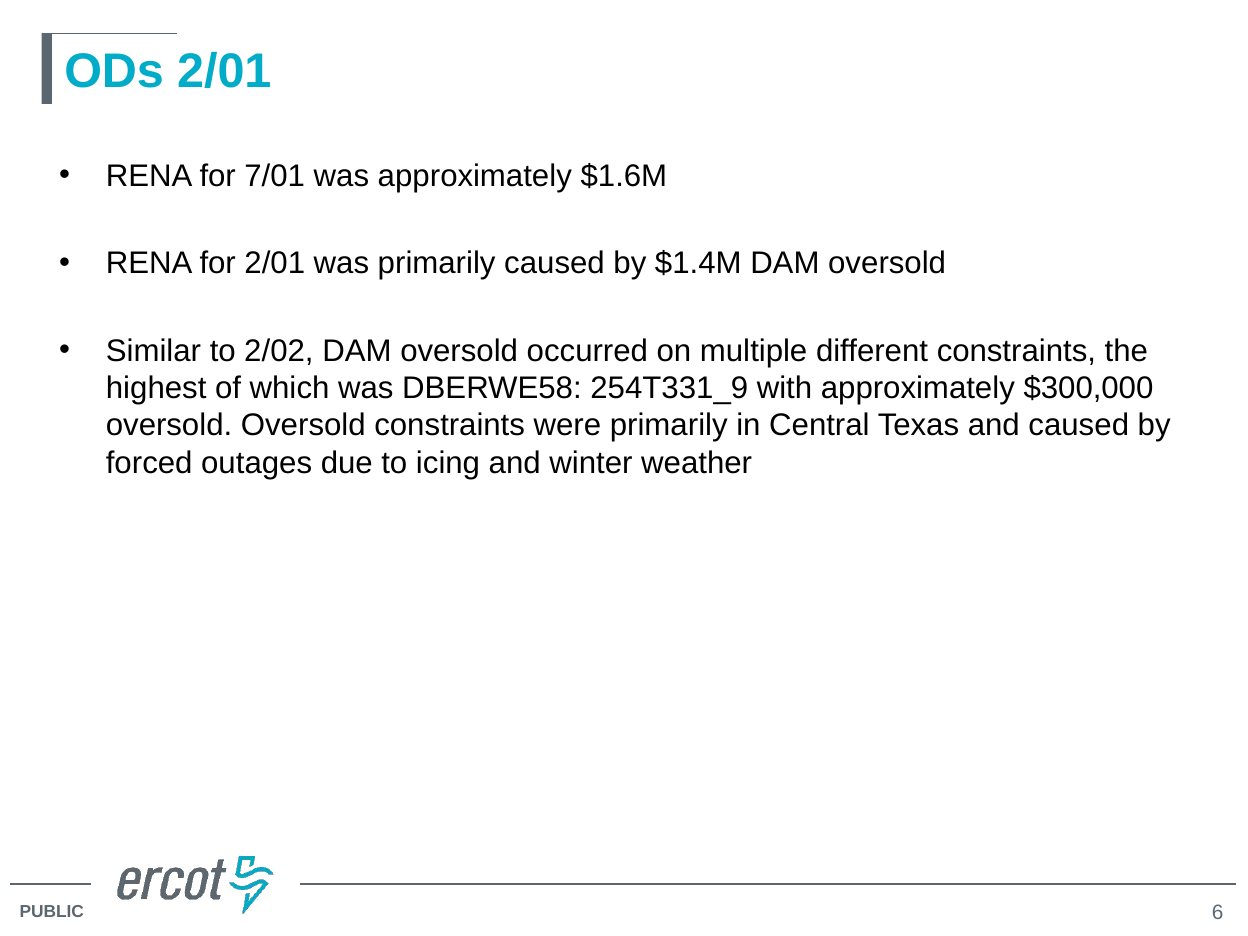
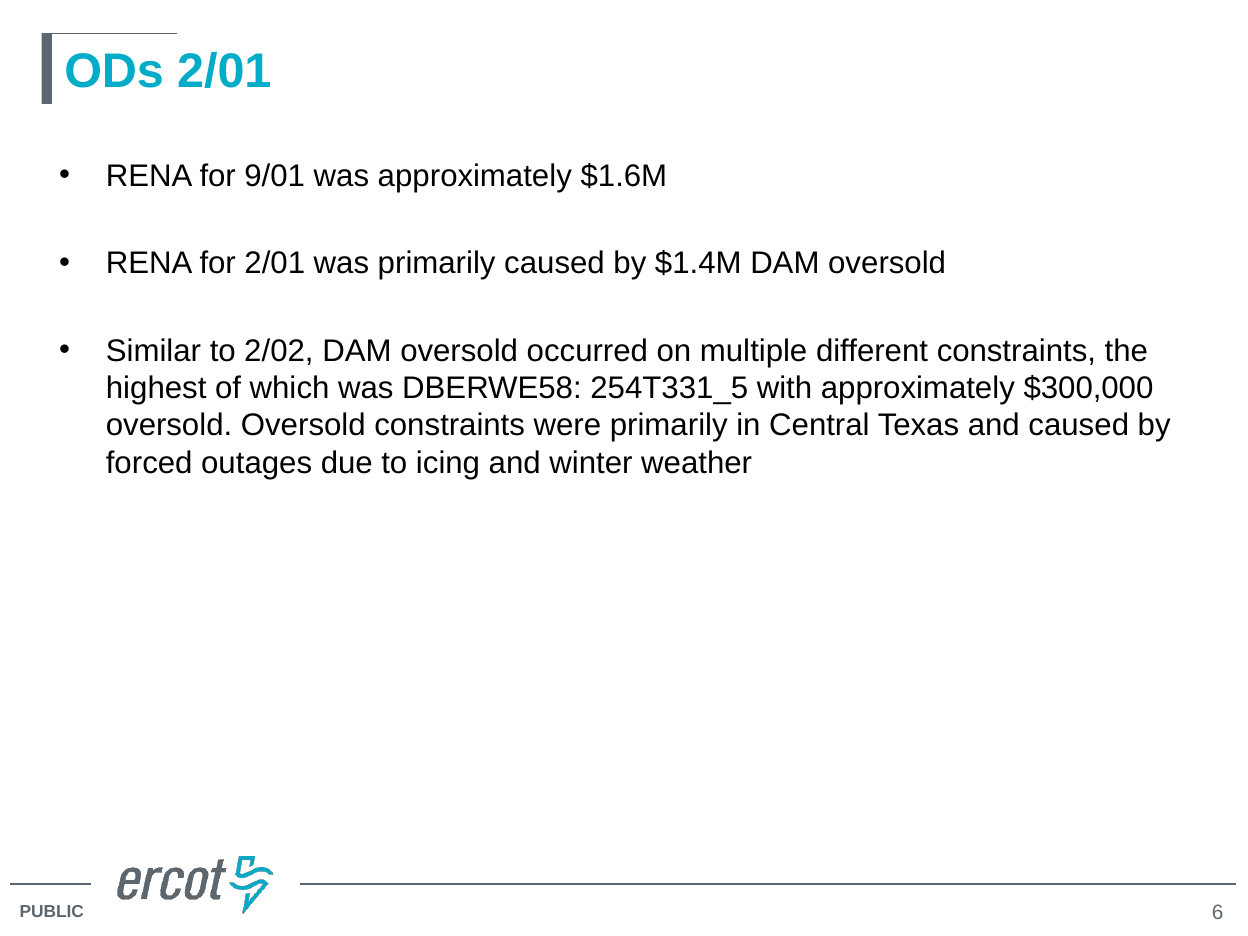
7/01: 7/01 -> 9/01 (275, 176)
254T331_9: 254T331_9 -> 254T331_5 (669, 388)
